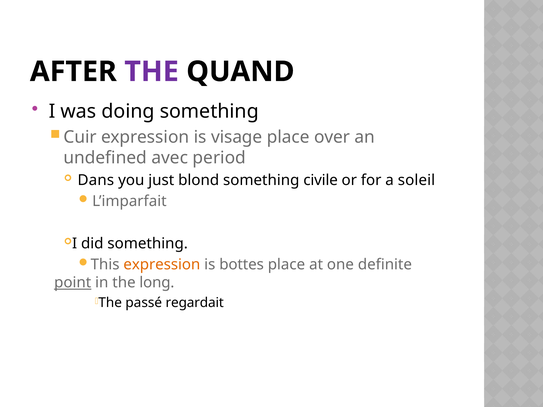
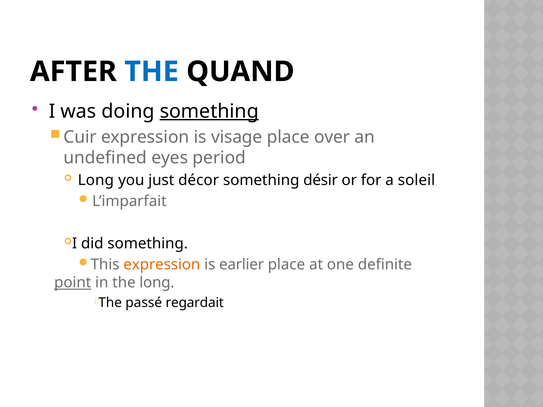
THE colour: purple -> blue (152, 72)
something underline: none -> present (209, 111)
avec: avec -> eyes (170, 158)
Dans: Dans -> Long (96, 180)
blond: blond -> décor (199, 180)
civile: civile -> désir (321, 180)
bottes: bottes -> earlier (242, 265)
